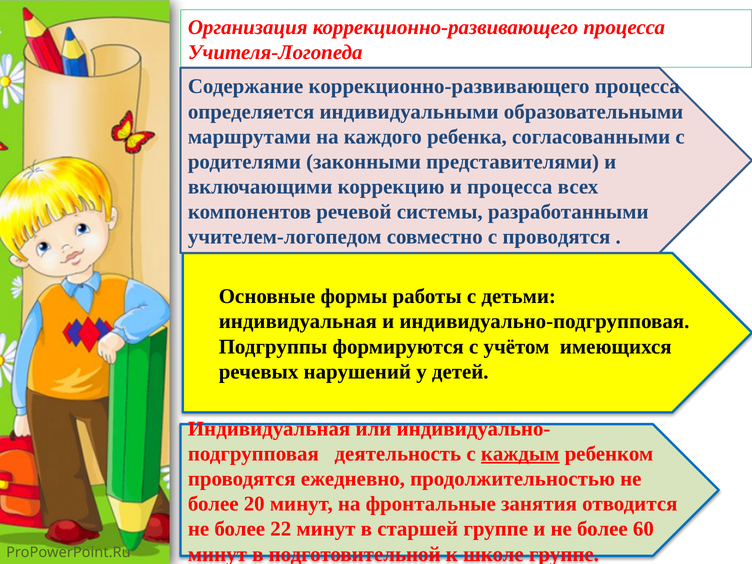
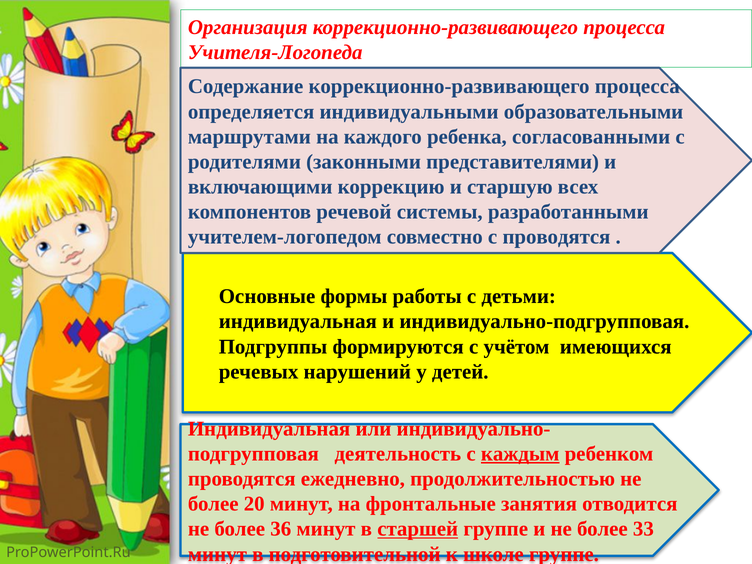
и процесса: процесса -> старшую (510, 187)
22: 22 -> 36 (281, 529)
старшей underline: none -> present (418, 529)
60: 60 -> 33 (643, 529)
